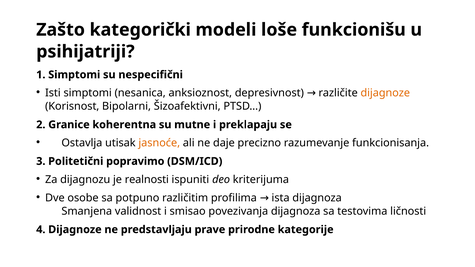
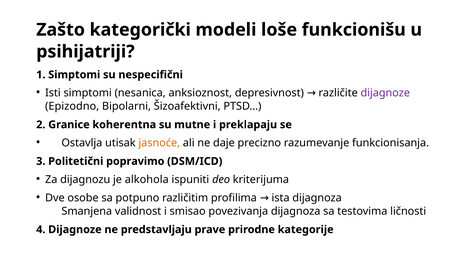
dijagnoze colour: orange -> purple (385, 93)
Korisnost: Korisnost -> Epizodno (72, 106)
realnosti: realnosti -> alkohola (147, 180)
